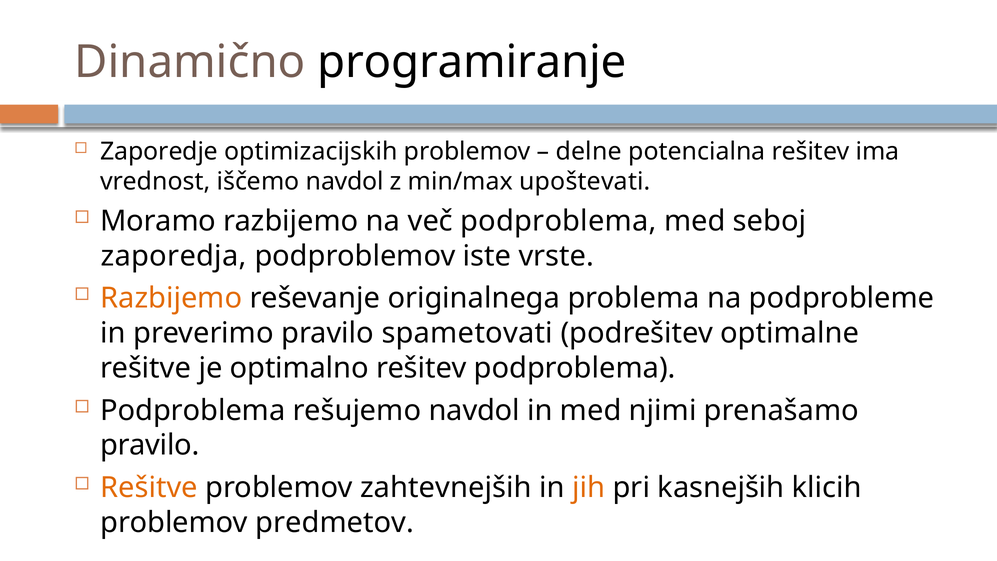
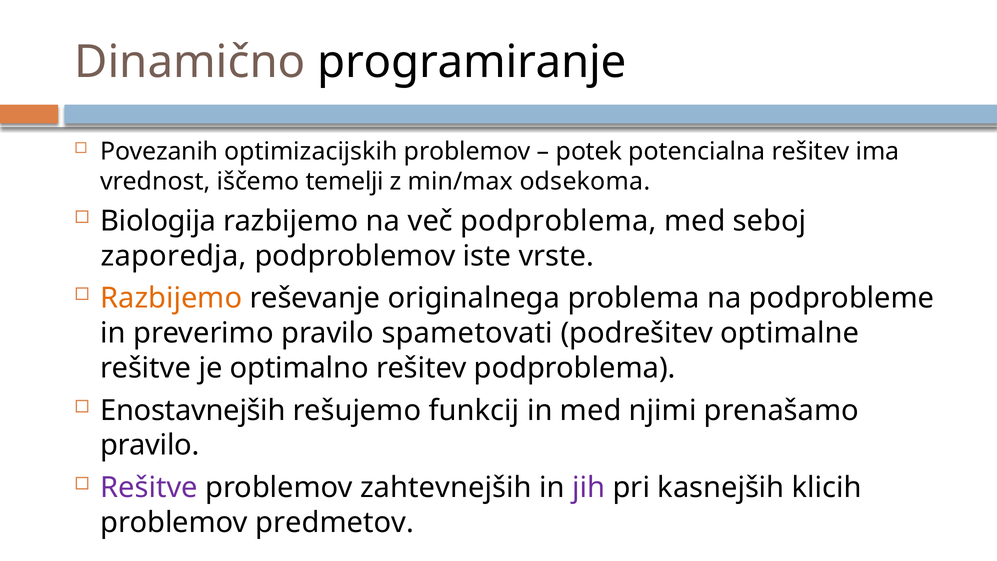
Zaporedje: Zaporedje -> Povezanih (159, 151)
delne: delne -> potek (589, 151)
iščemo navdol: navdol -> temelji (345, 181)
upoštevati: upoštevati -> odsekoma (585, 181)
Moramo: Moramo -> Biologija (158, 221)
Podproblema: Podproblema -> Enostavnejših (193, 410)
rešujemo navdol: navdol -> funkcij (474, 410)
Rešitve colour: orange -> purple (149, 487)
jih colour: orange -> purple (589, 487)
